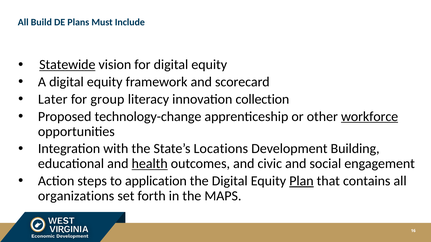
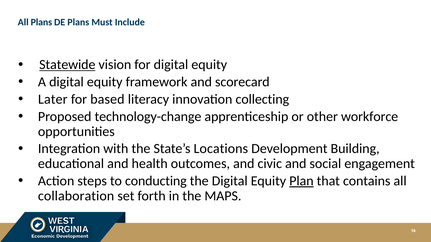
All Build: Build -> Plans (41, 22)
group: group -> based (107, 99)
collection: collection -> collecting (262, 99)
workforce underline: present -> none (370, 117)
health underline: present -> none (150, 164)
application: application -> conducting (156, 181)
organizations: organizations -> collaboration (76, 196)
